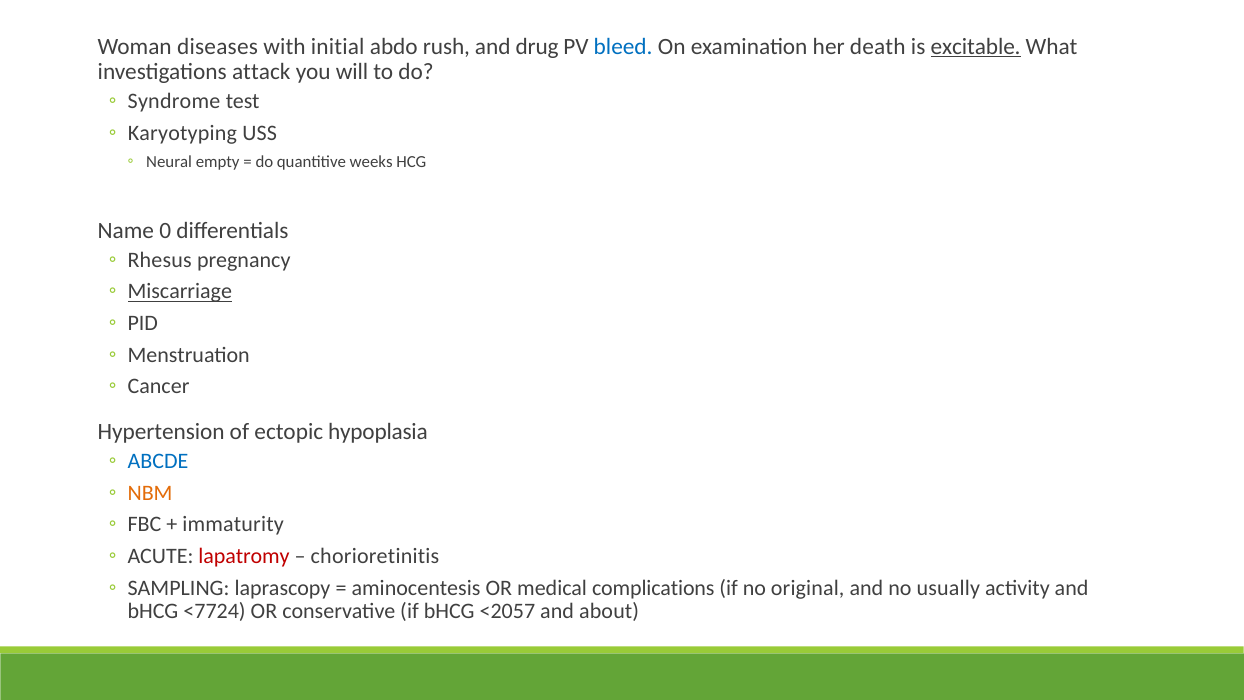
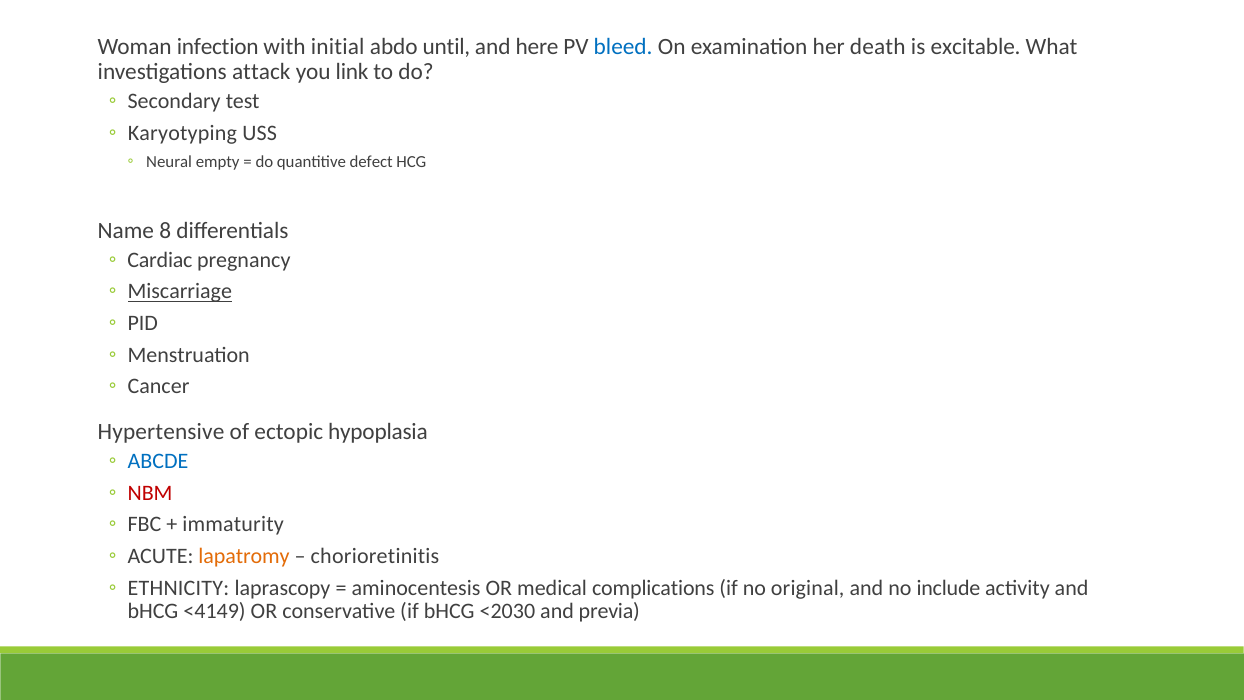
diseases: diseases -> infection (218, 47)
rush: rush -> until (446, 47)
drug: drug -> here (537, 47)
excitable underline: present -> none (976, 47)
will: will -> link (352, 72)
Syndrome: Syndrome -> Secondary (174, 102)
weeks: weeks -> defect (371, 162)
0: 0 -> 8 (165, 230)
Rhesus: Rhesus -> Cardiac (160, 260)
Hypertension: Hypertension -> Hypertensive (161, 432)
NBM colour: orange -> red (150, 493)
lapatromy colour: red -> orange (244, 556)
SAMPLING: SAMPLING -> ETHNICITY (178, 588)
usually: usually -> include (948, 588)
<7724: <7724 -> <4149 (215, 611)
<2057: <2057 -> <2030 (507, 611)
about: about -> previa (609, 611)
